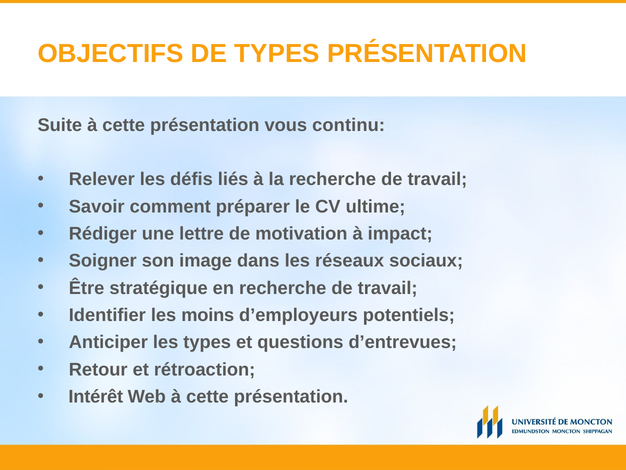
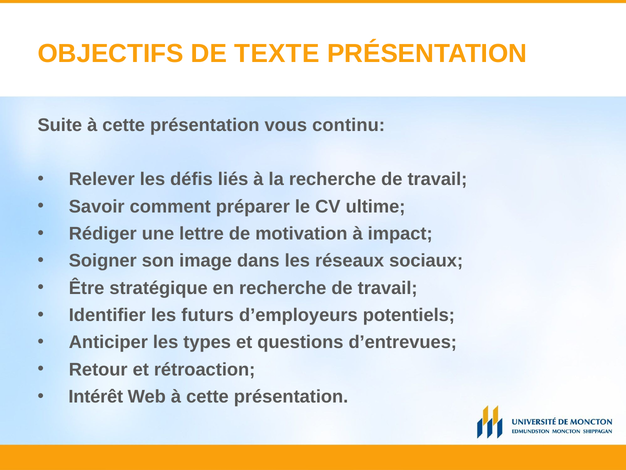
DE TYPES: TYPES -> TEXTE (277, 54)
moins: moins -> futurs (208, 315)
